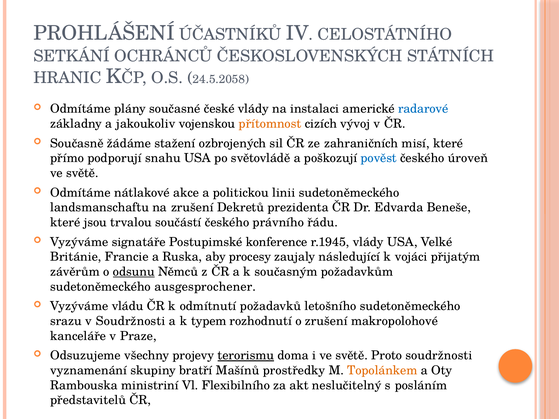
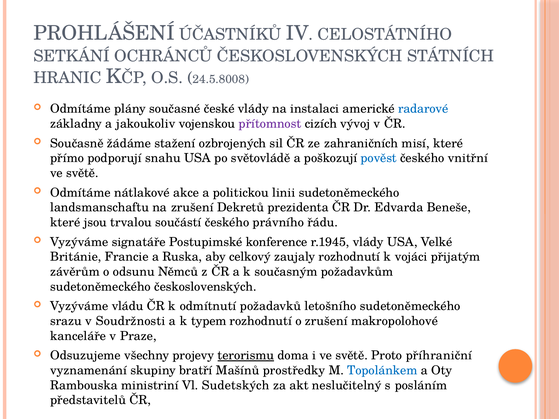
24.5.2058: 24.5.2058 -> 24.5.8008 (221, 79)
přítomnost colour: orange -> purple (270, 124)
úroveň: úroveň -> vnitřní (468, 158)
procesy: procesy -> celkový (250, 257)
zaujaly následující: následující -> rozhodnutí (349, 257)
odsunu underline: present -> none (134, 272)
sudetoněmeckého ausgesprochener: ausgesprochener -> československých (205, 287)
Proto soudržnosti: soudržnosti -> příhraniční (439, 356)
Topolánkem colour: orange -> blue (382, 371)
Flexibilního: Flexibilního -> Sudetských (236, 386)
